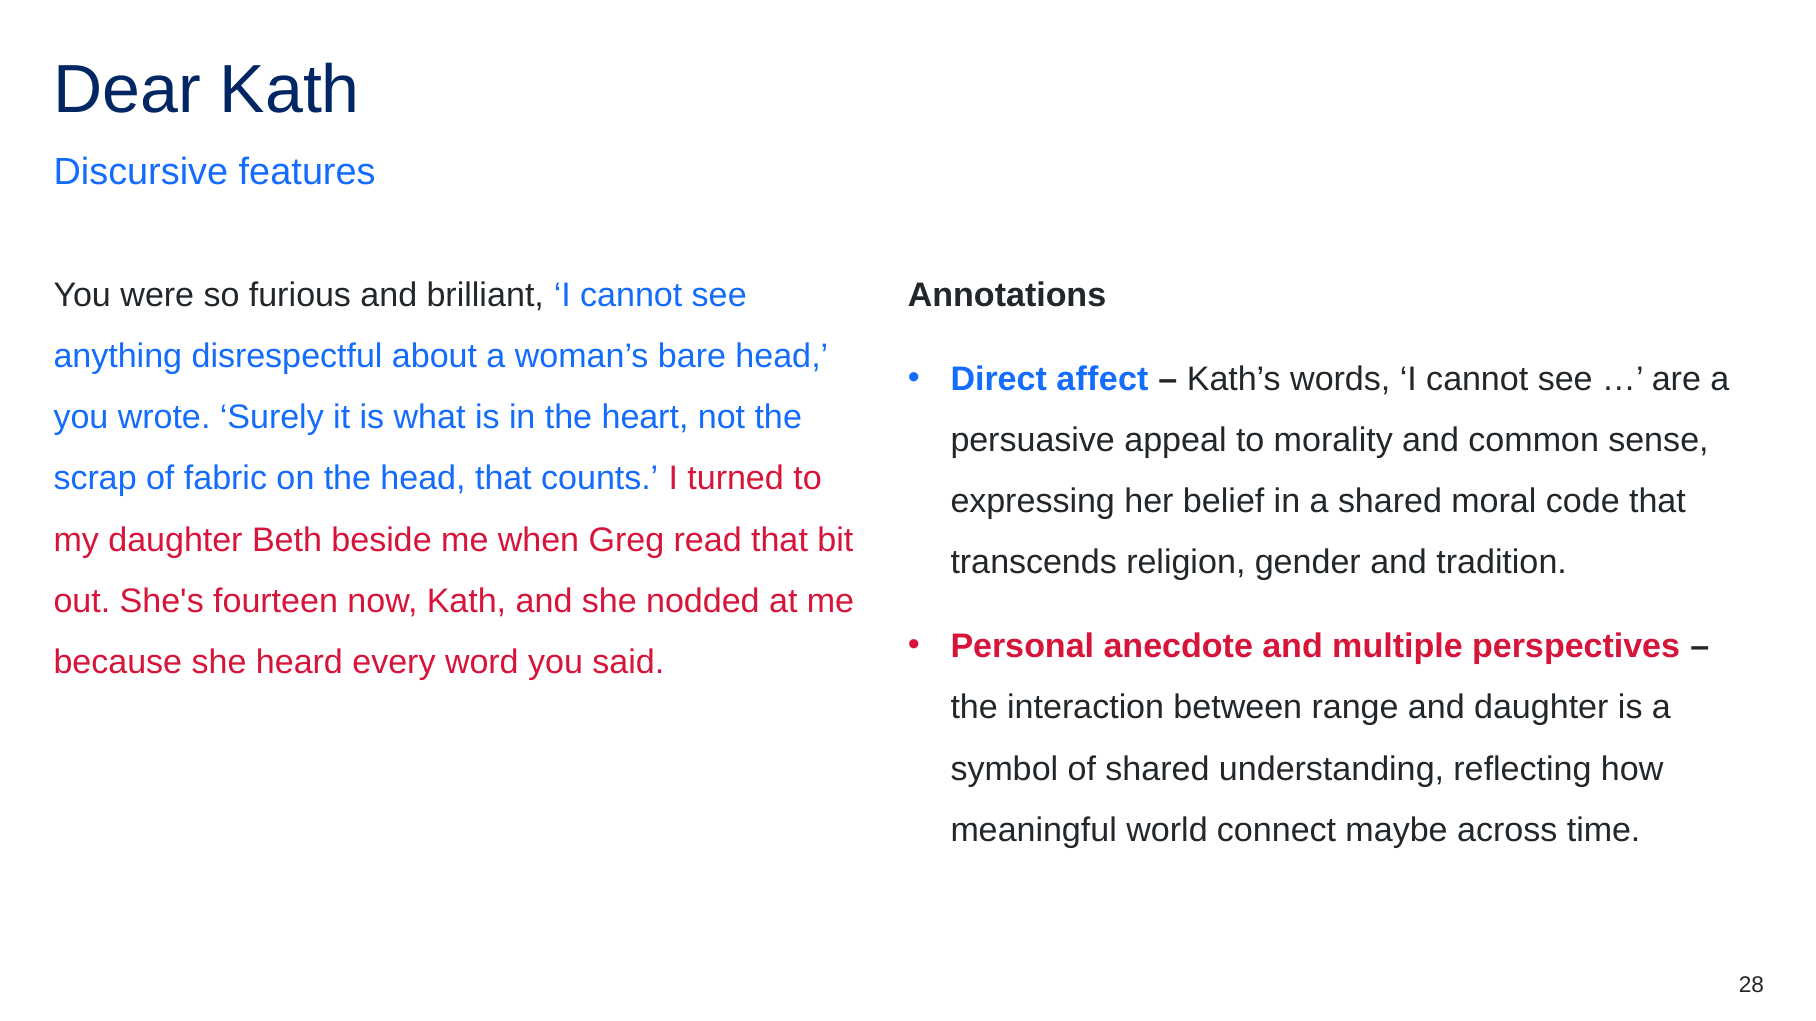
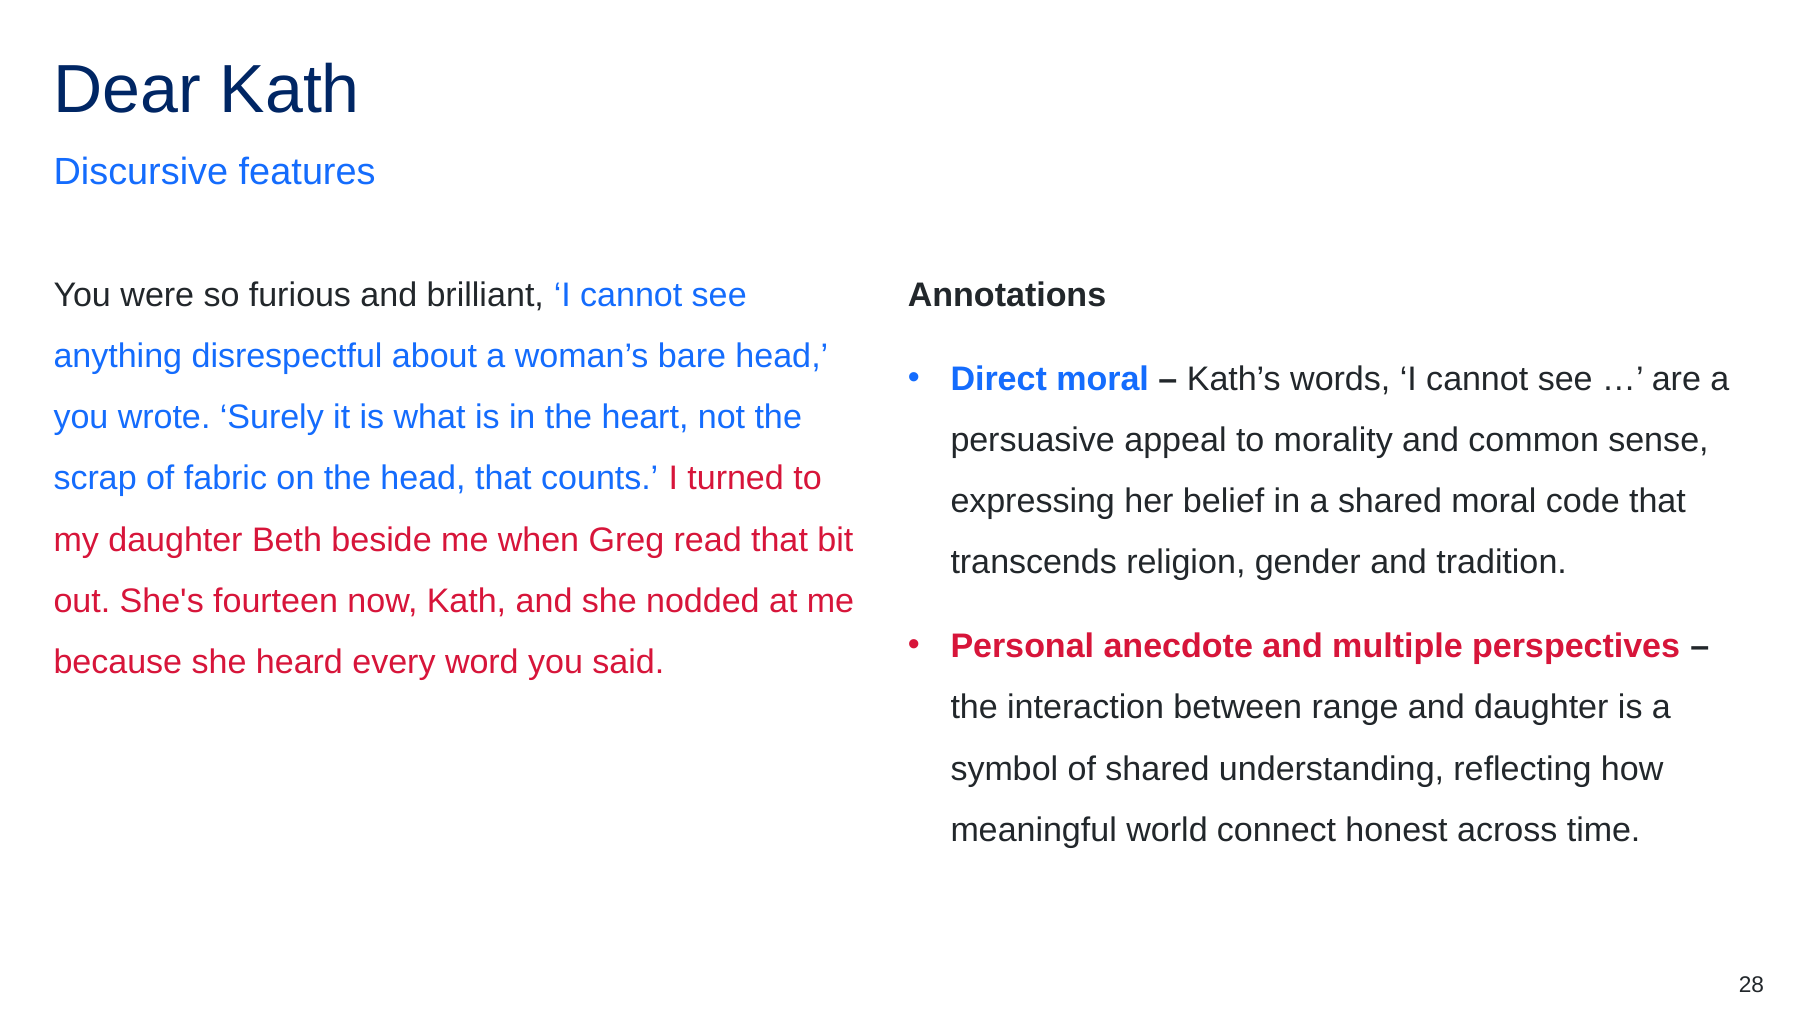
Direct affect: affect -> moral (1103, 379)
maybe: maybe -> honest (1397, 831)
